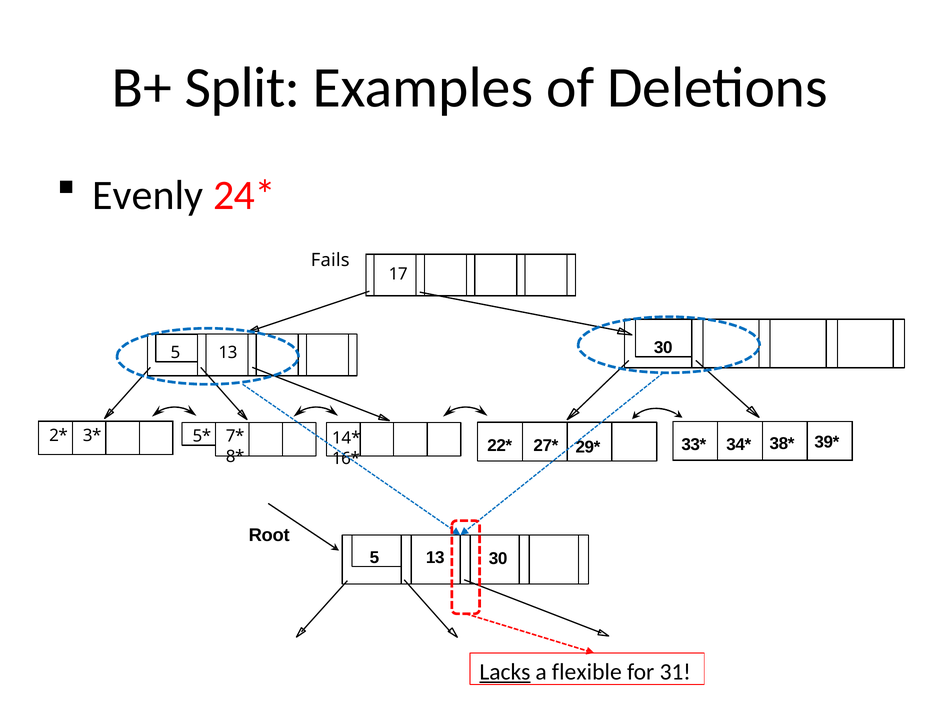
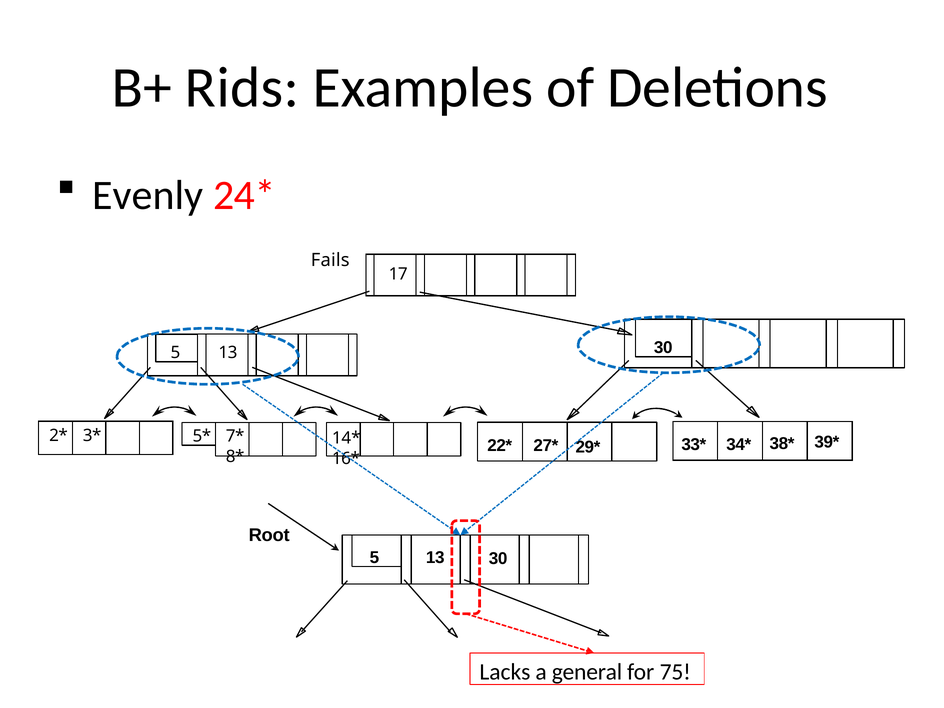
Split: Split -> Rids (242, 88)
Lacks underline: present -> none (505, 672)
flexible: flexible -> general (587, 672)
31: 31 -> 75 (675, 672)
